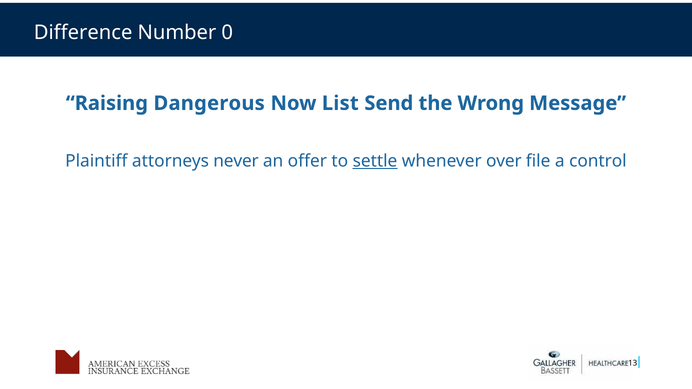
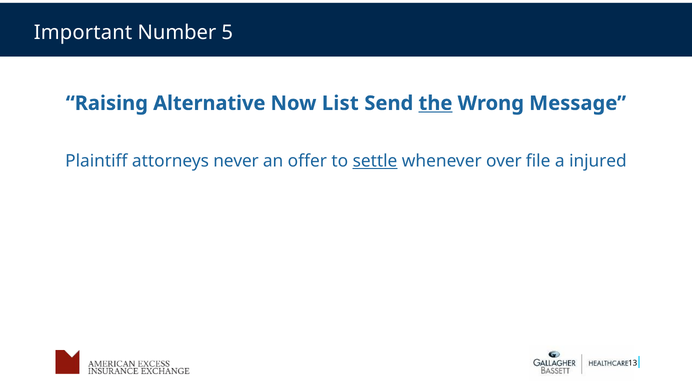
Difference: Difference -> Important (83, 33)
0: 0 -> 5 (227, 33)
Dangerous: Dangerous -> Alternative (209, 103)
the underline: none -> present (435, 103)
control: control -> injured (598, 161)
